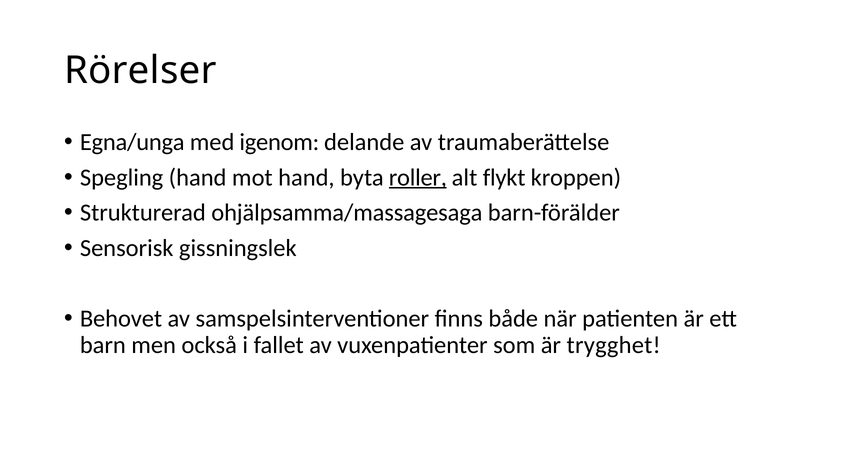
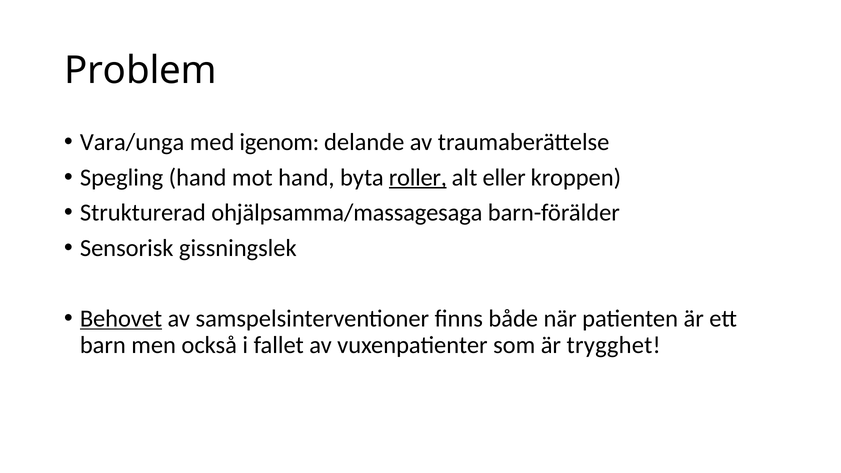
Rörelser: Rörelser -> Problem (141, 71)
Egna/unga: Egna/unga -> Vara/unga (132, 142)
flykt: flykt -> eller (504, 177)
Behovet underline: none -> present (121, 319)
